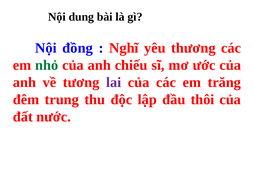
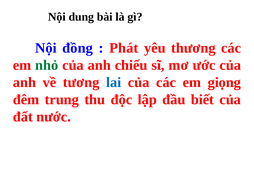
Nghĩ: Nghĩ -> Phát (124, 48)
lai colour: purple -> blue (114, 82)
trăng: trăng -> giọng (224, 82)
thôi: thôi -> biết (202, 99)
